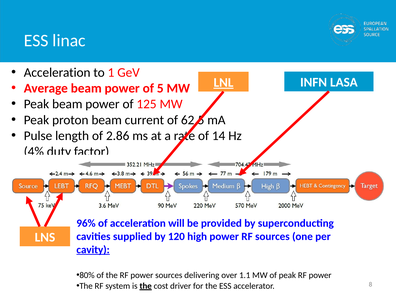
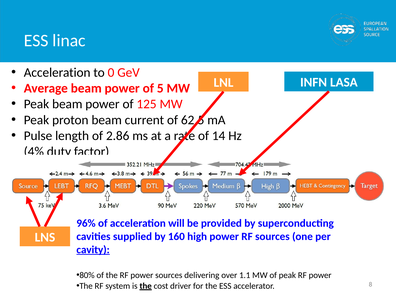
1: 1 -> 0 (111, 72)
LNL underline: present -> none (223, 83)
120: 120 -> 160 (176, 236)
